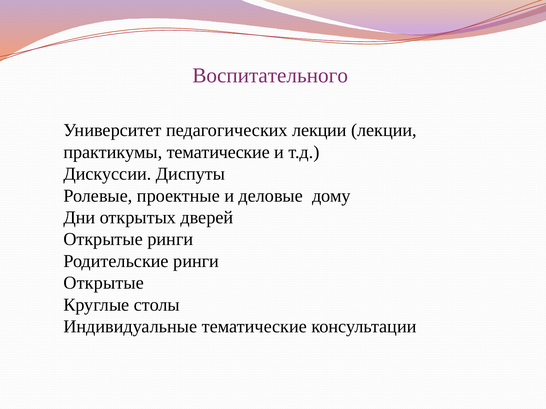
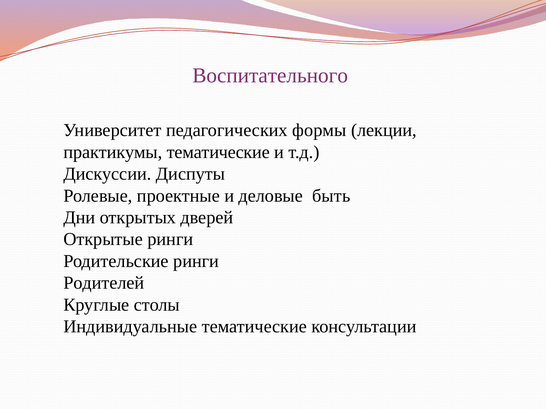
педагогических лекции: лекции -> формы (319, 130)
дому: дому -> быть (331, 196)
Открытые: Открытые -> Родителей (104, 283)
